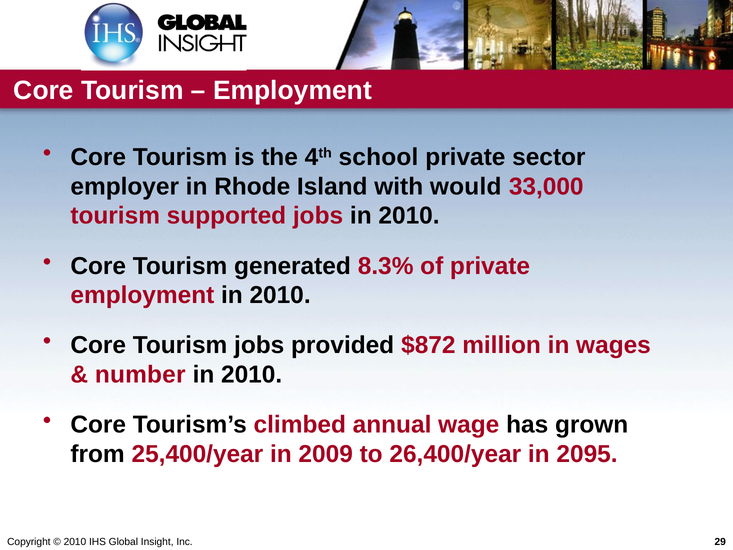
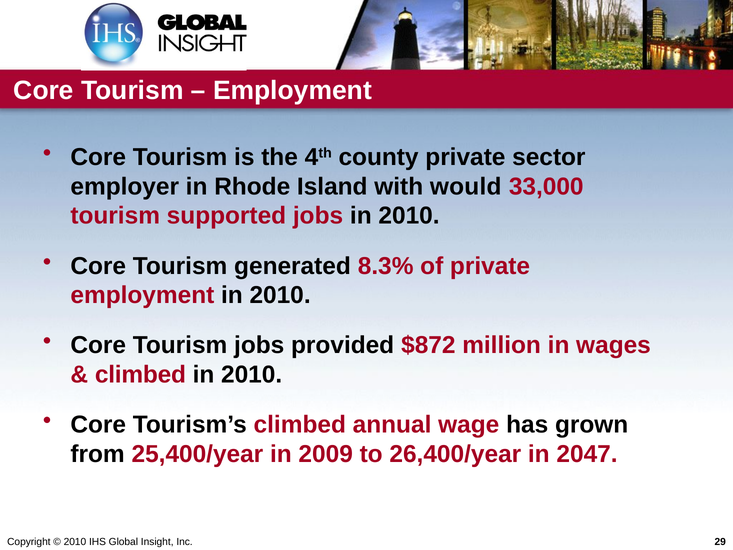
school: school -> county (379, 157)
number: number -> climbed (140, 375)
2095: 2095 -> 2047 (587, 454)
